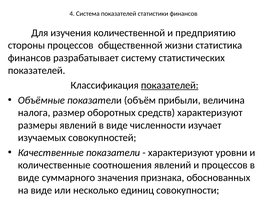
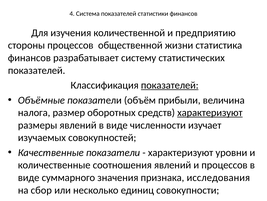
характеризуют underline: none -> present (210, 112)
обоснованных: обоснованных -> исследования (218, 177)
на виде: виде -> сбор (41, 189)
